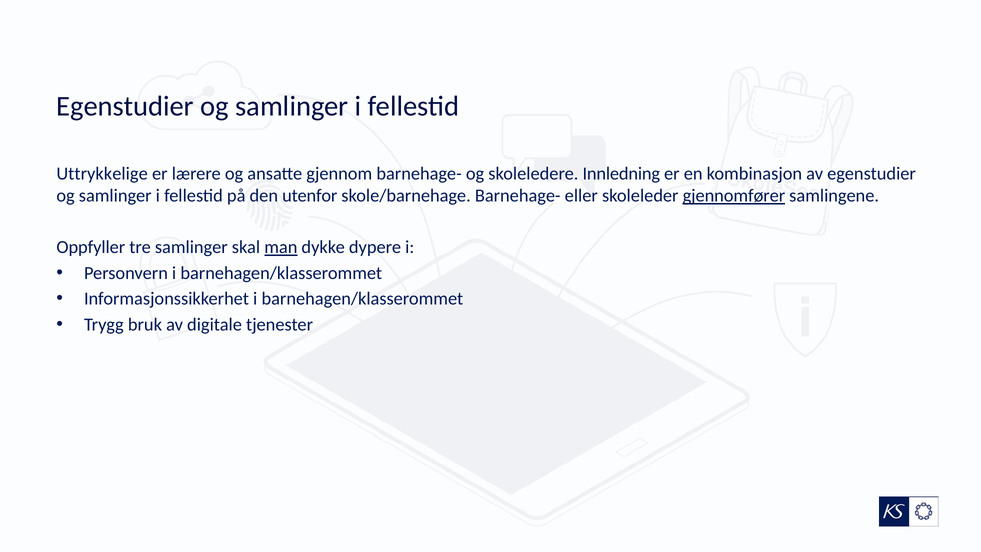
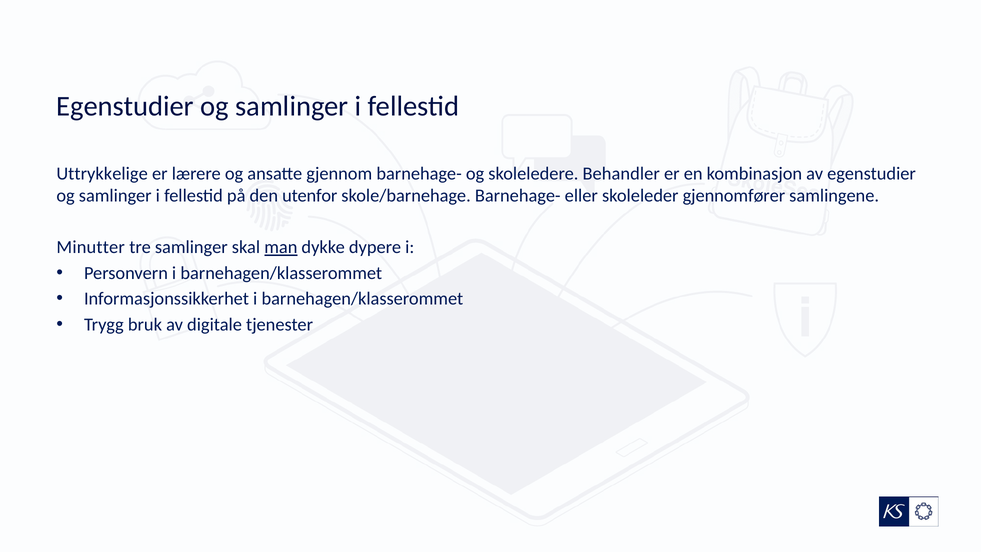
Innledning: Innledning -> Behandler (621, 174)
gjennomfører underline: present -> none (734, 196)
Oppfyller: Oppfyller -> Minutter (91, 247)
